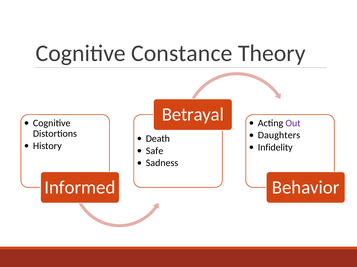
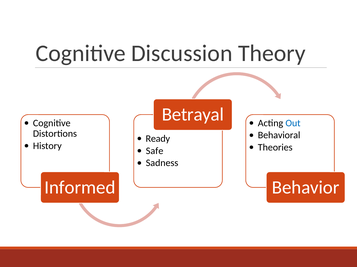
Constance: Constance -> Discussion (182, 53)
Out colour: purple -> blue (293, 123)
Daughters: Daughters -> Behavioral (279, 136)
Death: Death -> Ready (158, 139)
Infidelity: Infidelity -> Theories (275, 148)
